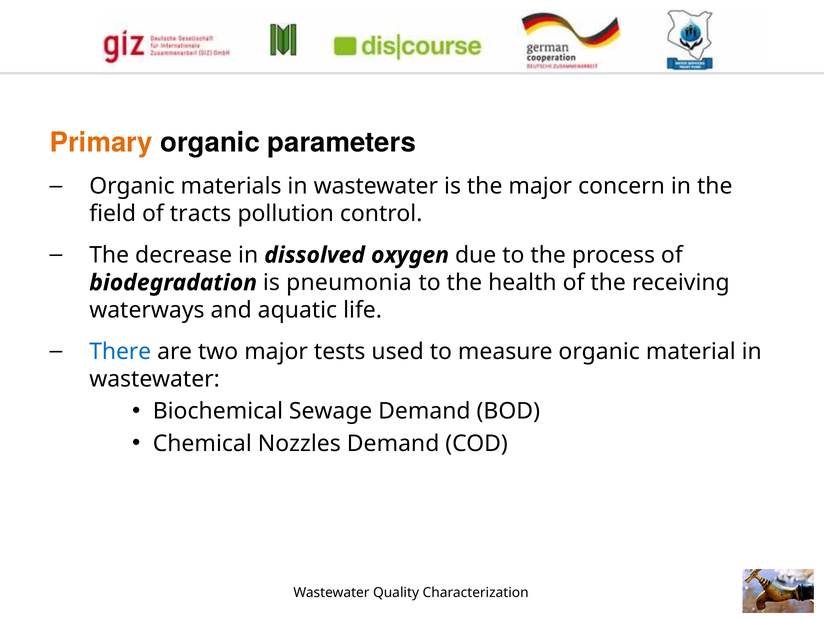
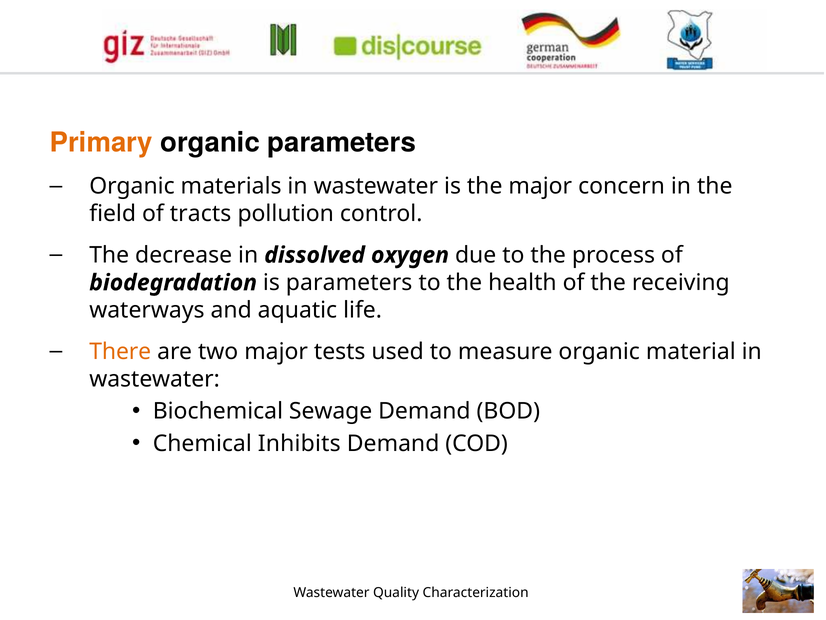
is pneumonia: pneumonia -> parameters (349, 282)
There colour: blue -> orange (120, 351)
Nozzles: Nozzles -> Inhibits (299, 443)
